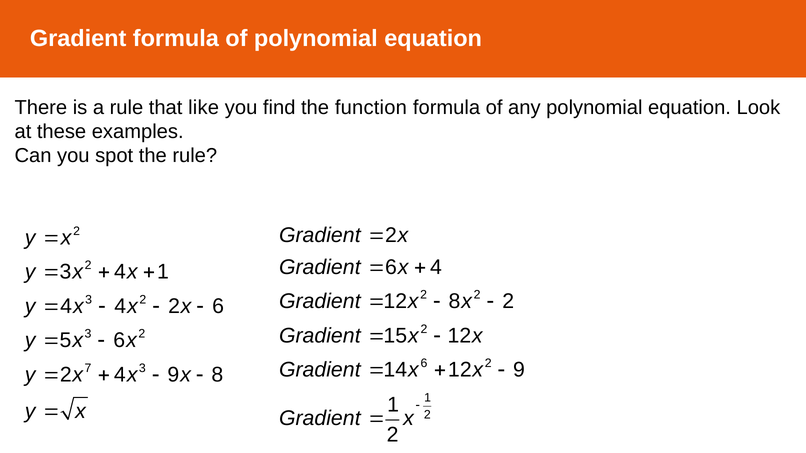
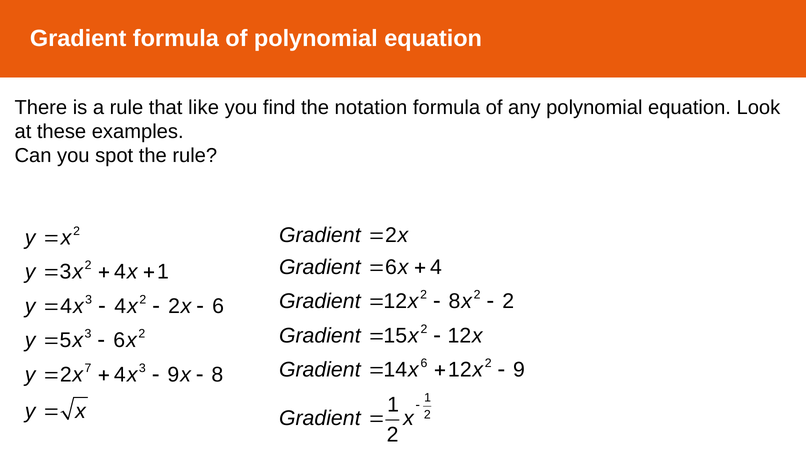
function: function -> notation (371, 108)
